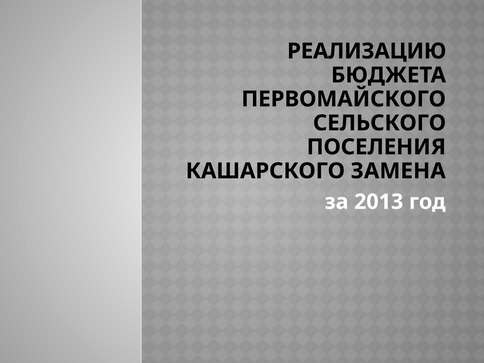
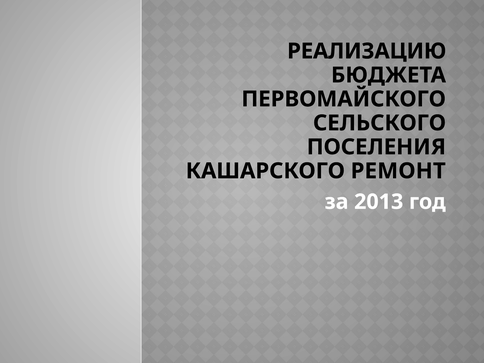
ЗАМЕНА: ЗАМЕНА -> РЕМОНТ (398, 171)
